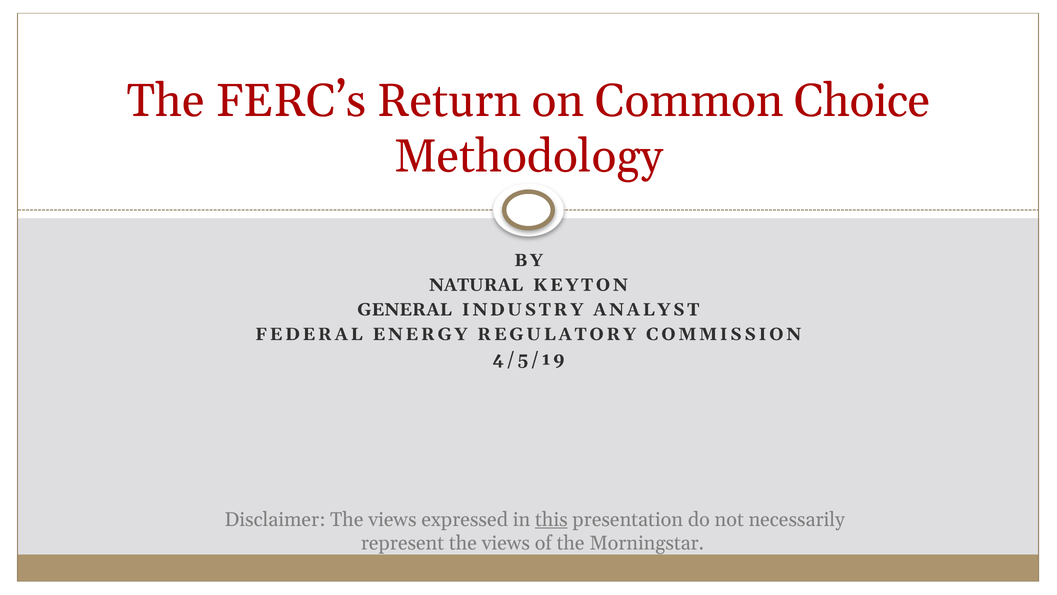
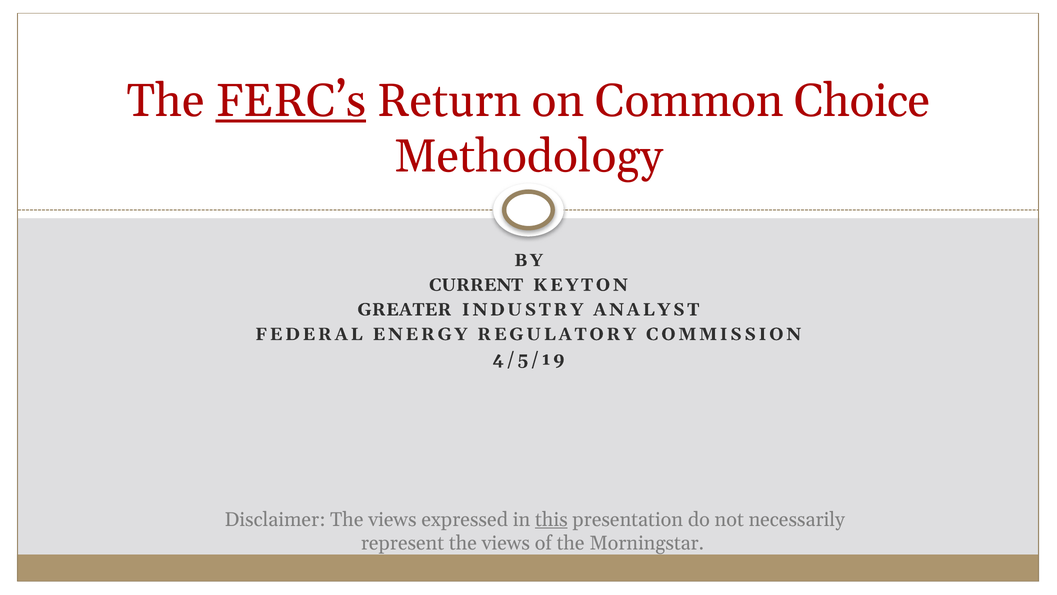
FERC’s underline: none -> present (291, 101)
NATURAL: NATURAL -> CURRENT (476, 285)
GENERAL: GENERAL -> GREATER (405, 309)
